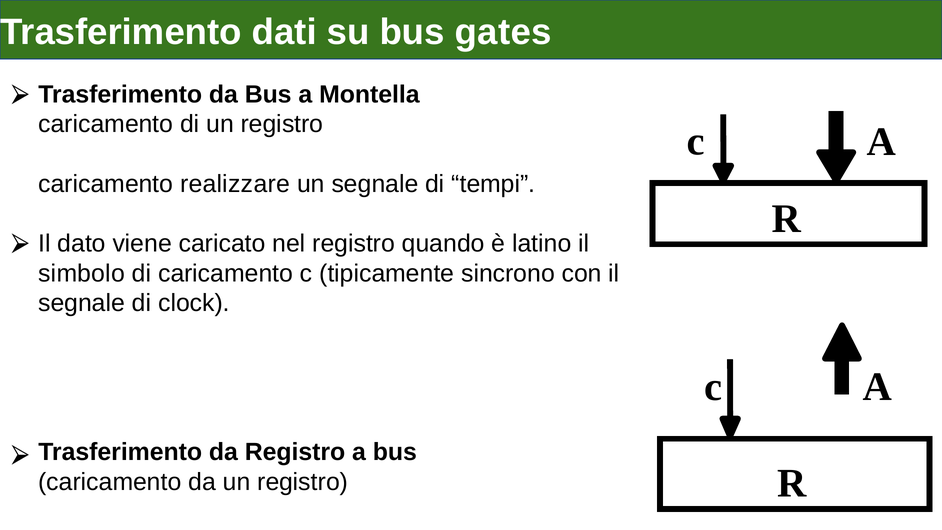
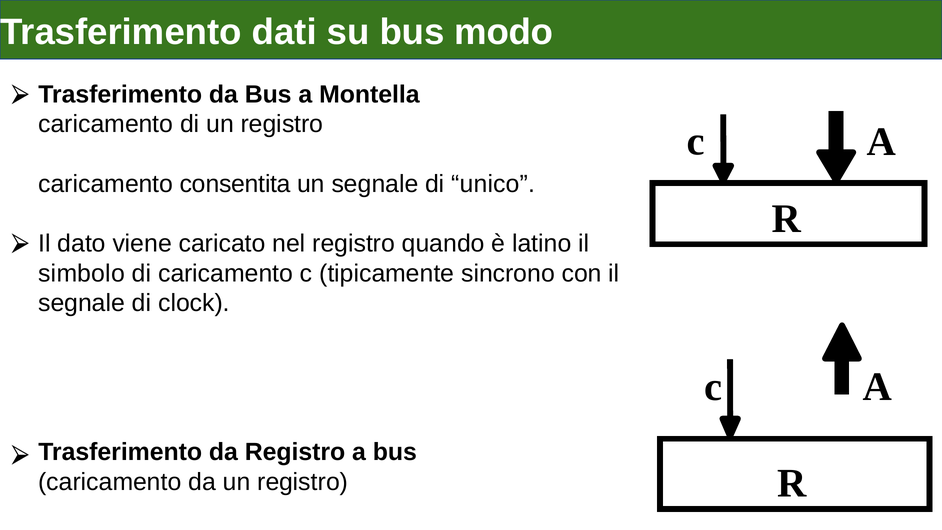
gates: gates -> modo (504, 32)
realizzare: realizzare -> consentita (235, 184)
tempi: tempi -> unico (493, 184)
